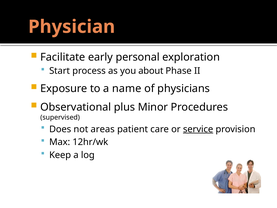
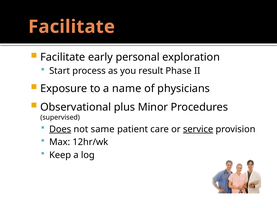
Physician: Physician -> Facilitate (72, 27)
about: about -> result (151, 71)
Does underline: none -> present (60, 129)
areas: areas -> same (103, 129)
